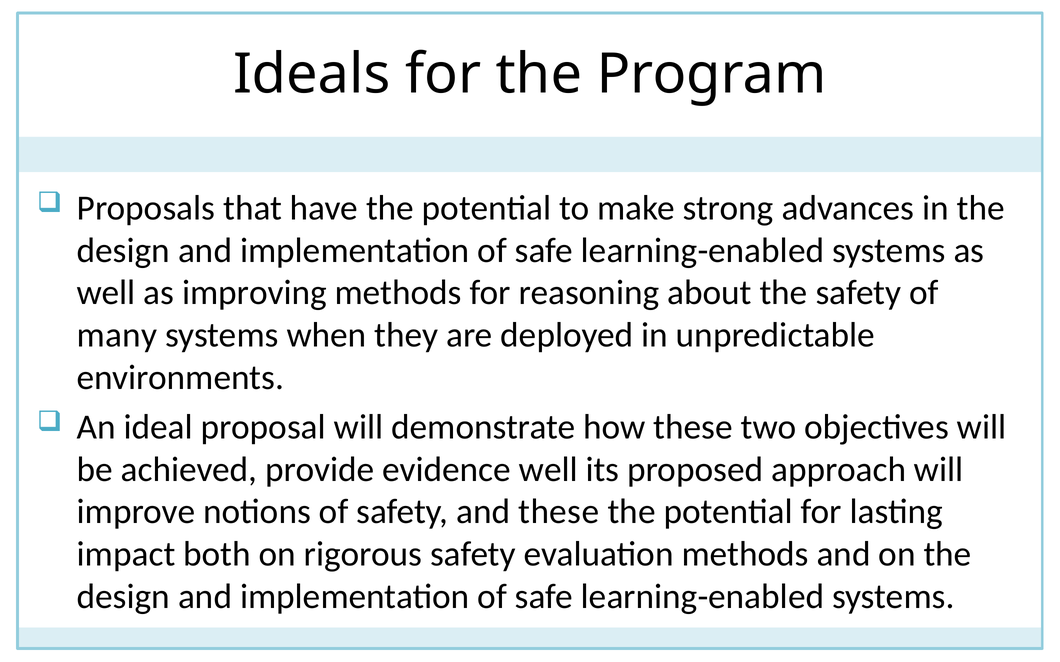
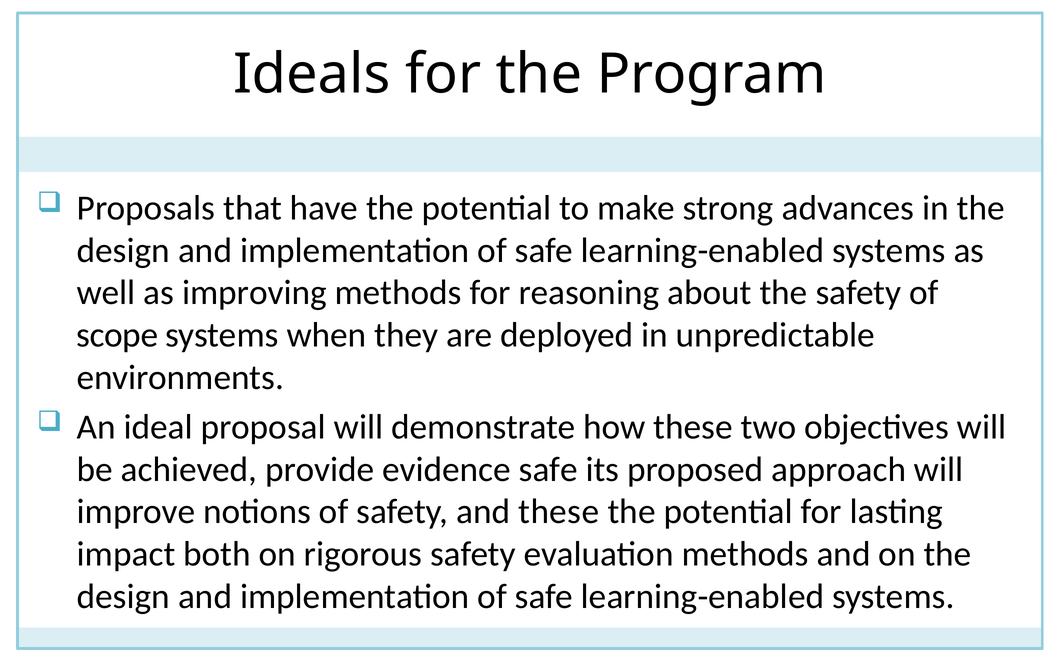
many: many -> scope (117, 335)
evidence well: well -> safe (548, 470)
